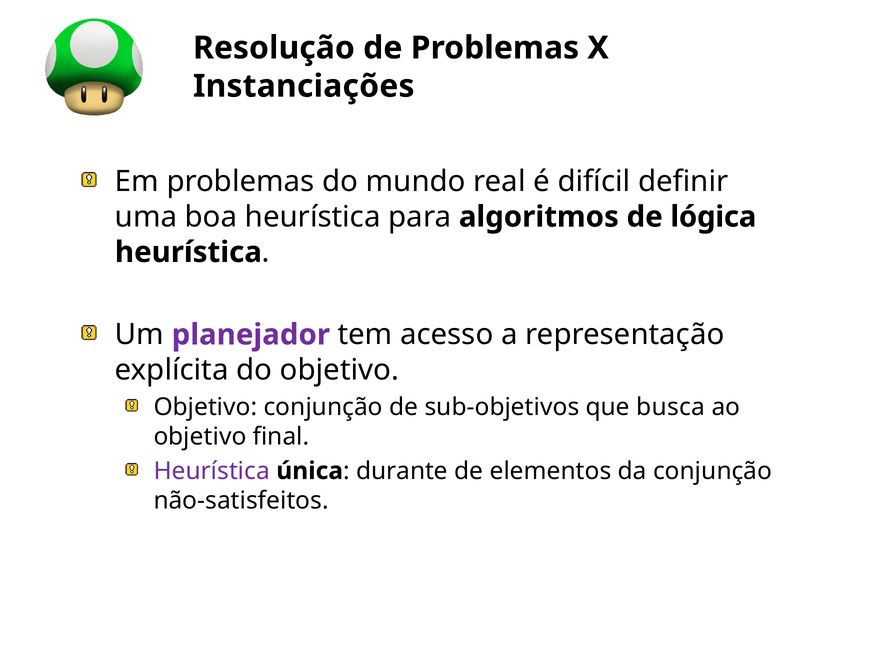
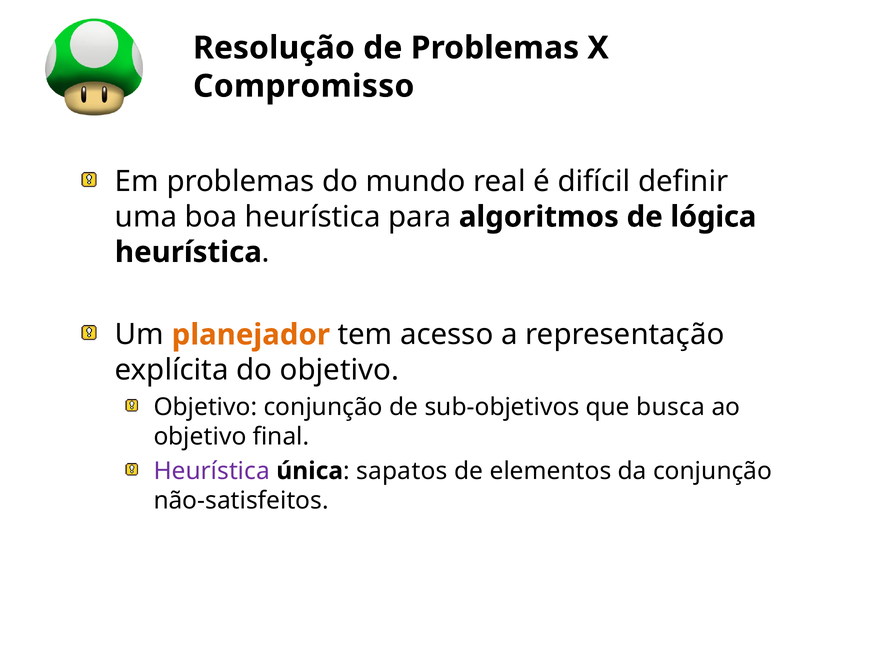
Instanciações: Instanciações -> Compromisso (304, 86)
planejador colour: purple -> orange (251, 335)
durante: durante -> sapatos (402, 471)
